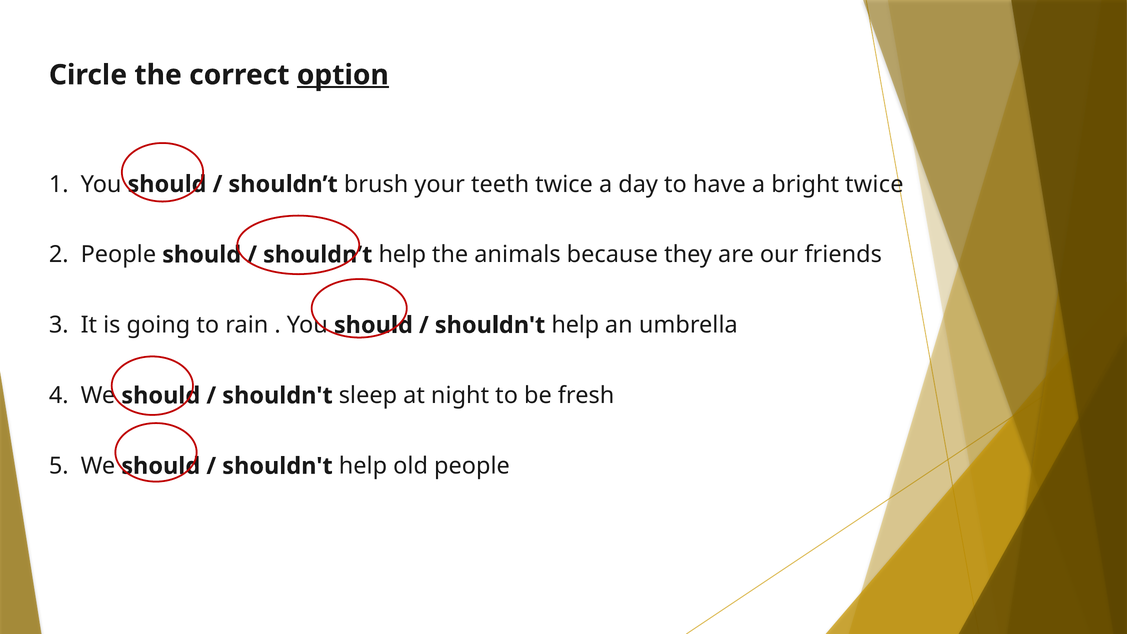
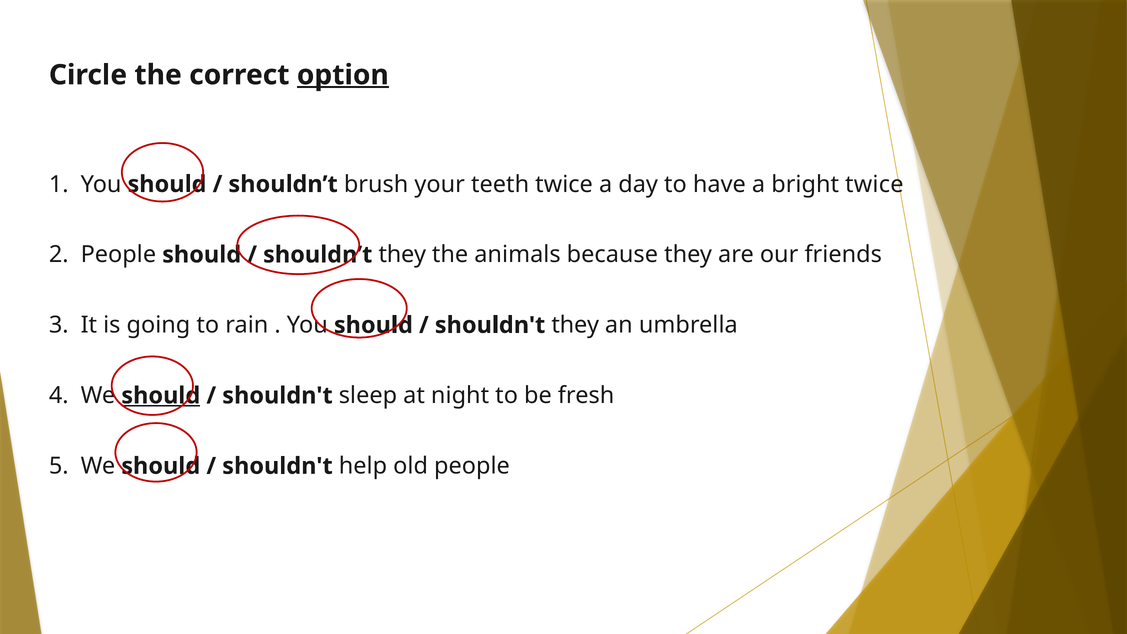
shouldn’t help: help -> they (402, 255)
help: help -> they (575, 325)
should underline: none -> present (161, 396)
